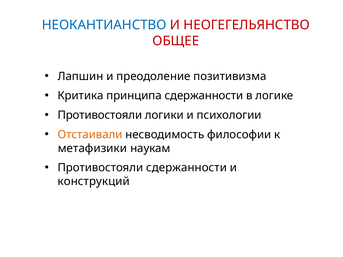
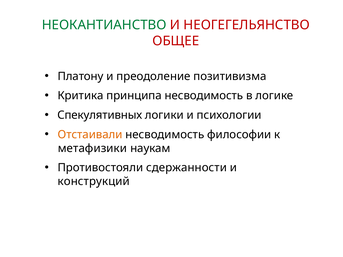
НЕОКАНТИАНСТВО colour: blue -> green (104, 25)
Лапшин: Лапшин -> Платону (81, 76)
принципа сдержанности: сдержанности -> несводимость (204, 96)
Противостояли: Противостояли -> Спекулятивных (100, 115)
